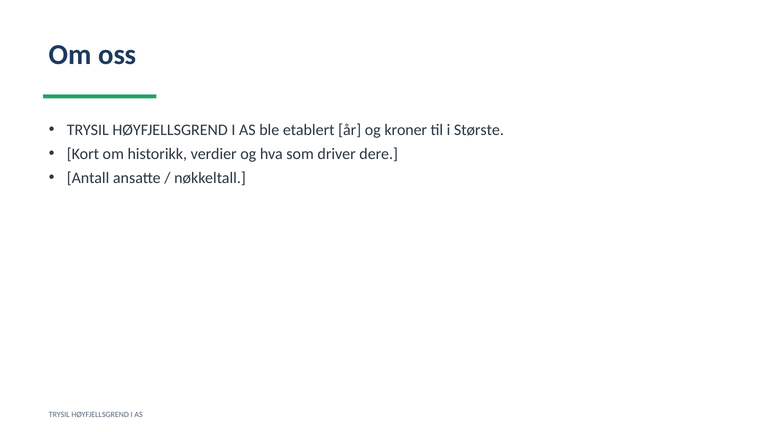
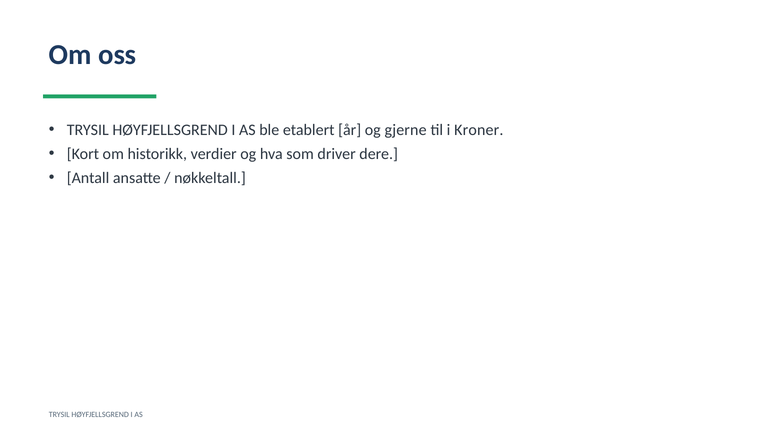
kroner: kroner -> gjerne (406, 130)
Største: Største -> Kroner (479, 130)
